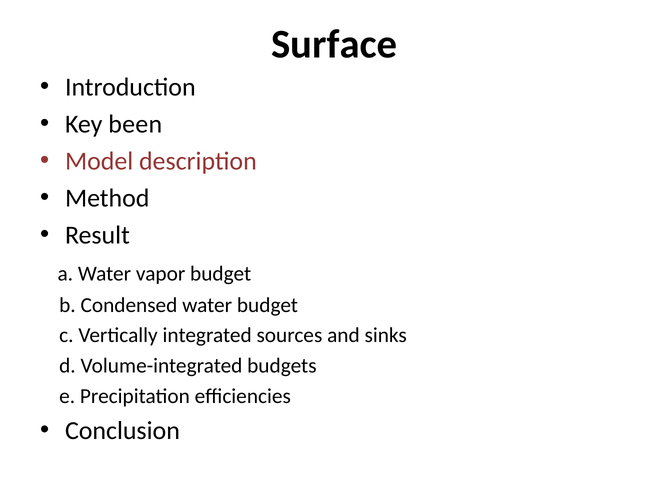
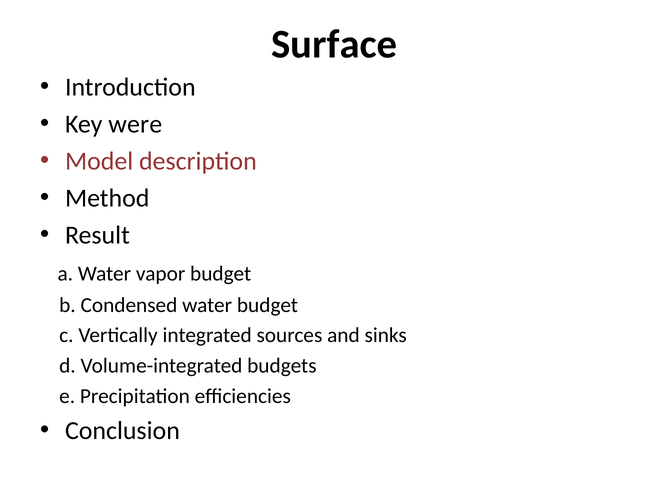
been: been -> were (135, 124)
